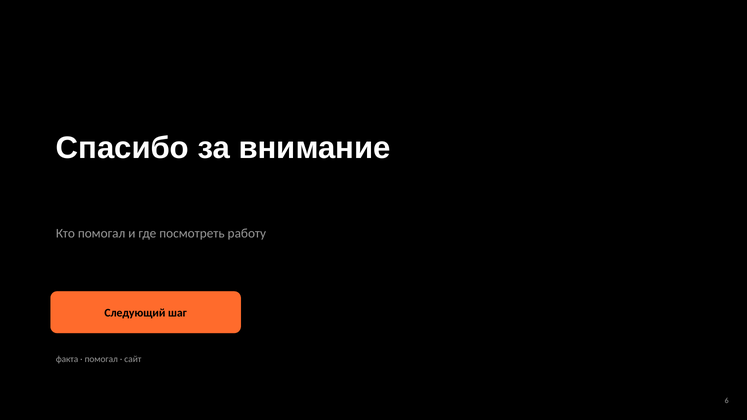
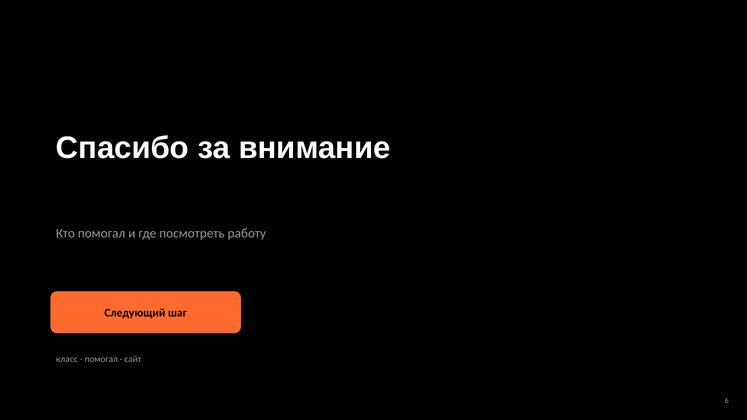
факта: факта -> класс (67, 359)
